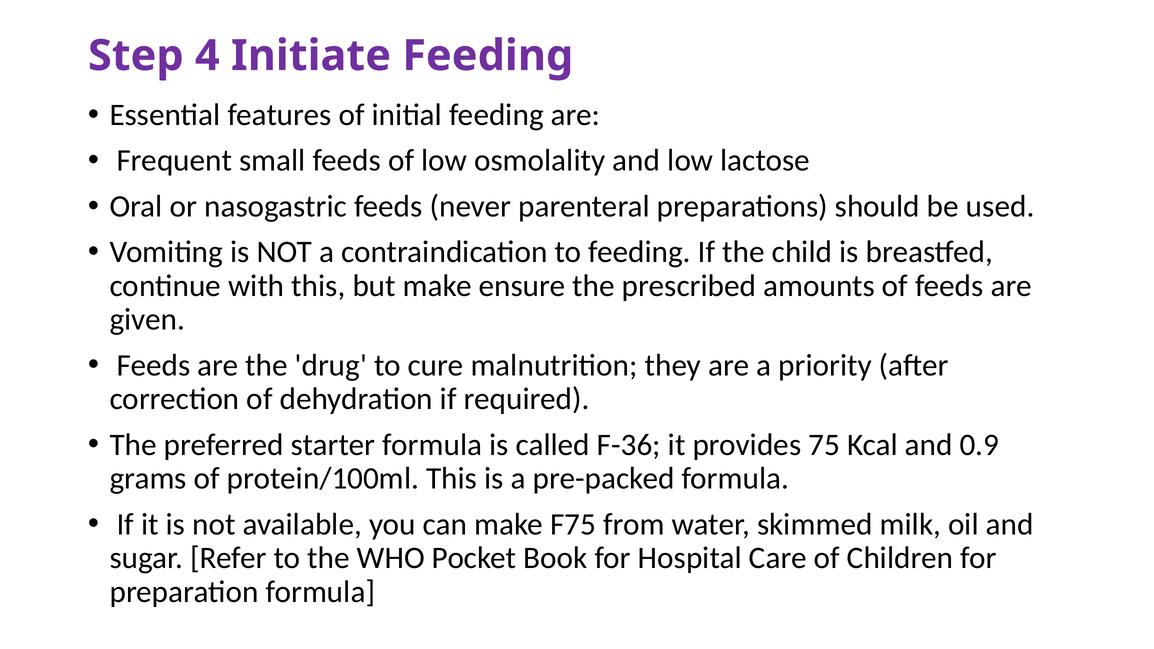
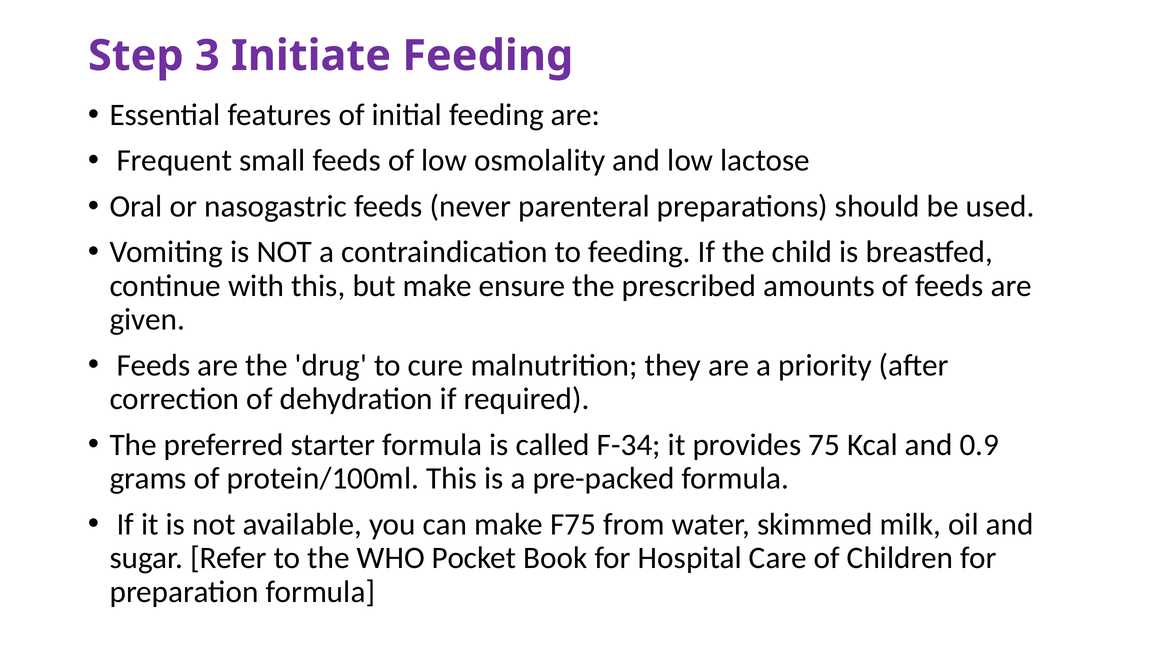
4: 4 -> 3 (207, 56)
F-36: F-36 -> F-34 (629, 445)
